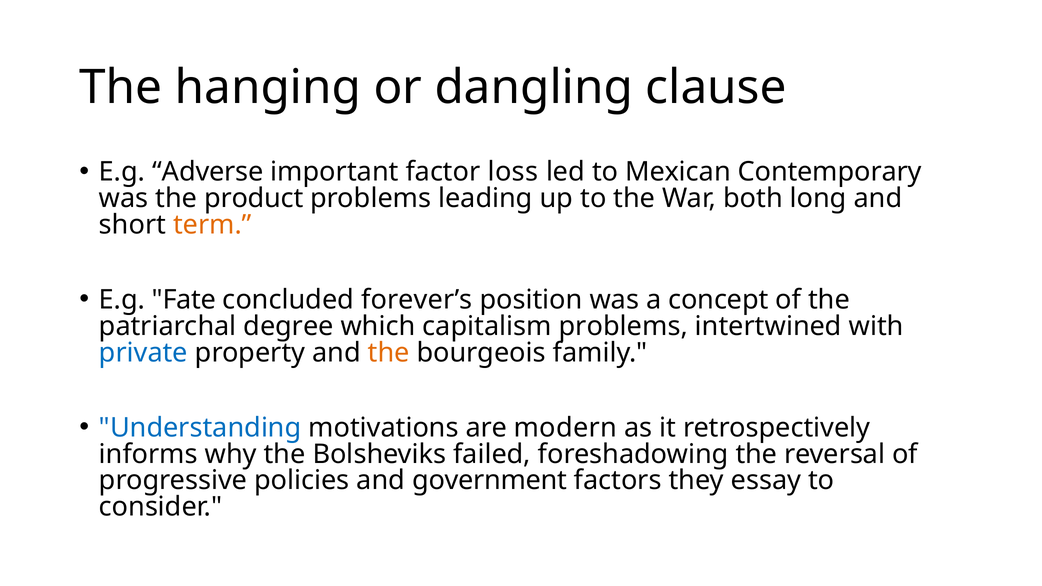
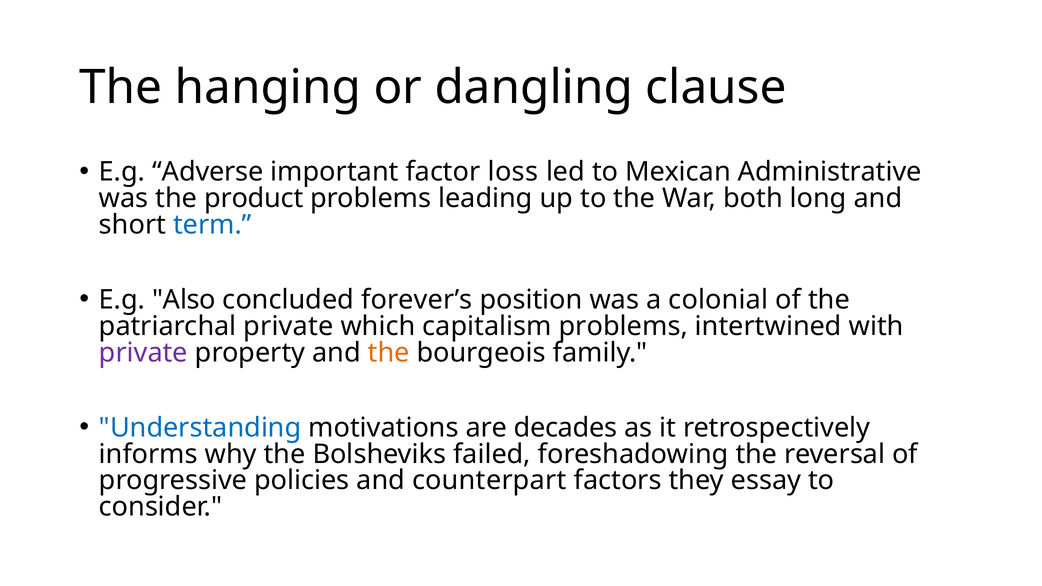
Contemporary: Contemporary -> Administrative (830, 172)
term colour: orange -> blue (212, 225)
Fate: Fate -> Also (184, 300)
concept: concept -> colonial (718, 300)
patriarchal degree: degree -> private (288, 326)
private colour: blue -> purple (143, 353)
modern: modern -> decades (566, 428)
government: government -> counterpart (489, 481)
